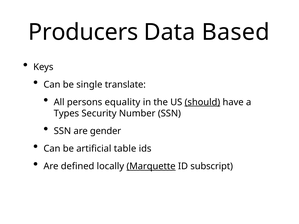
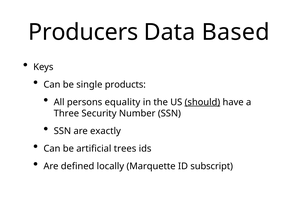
translate: translate -> products (125, 85)
Types: Types -> Three (66, 113)
gender: gender -> exactly (105, 131)
table: table -> trees (125, 149)
Marquette underline: present -> none (151, 166)
